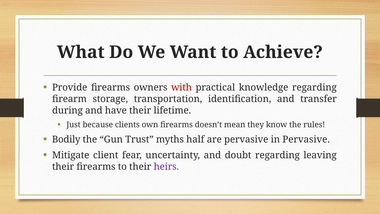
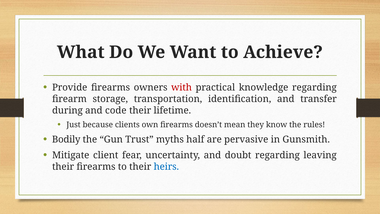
have: have -> code (116, 110)
in Pervasive: Pervasive -> Gunsmith (306, 139)
heirs colour: purple -> blue (166, 167)
